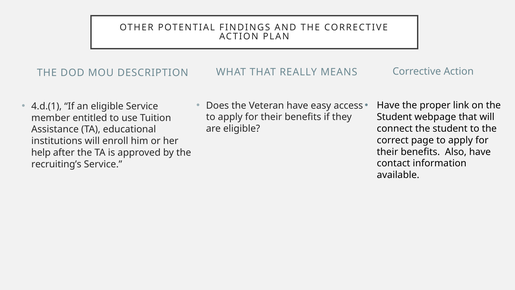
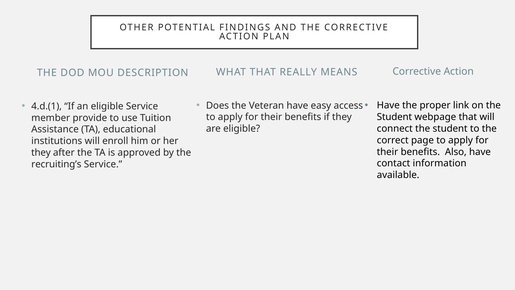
entitled: entitled -> provide (90, 118)
help: help -> they (41, 152)
